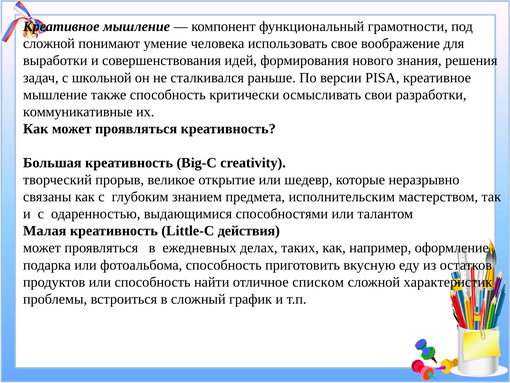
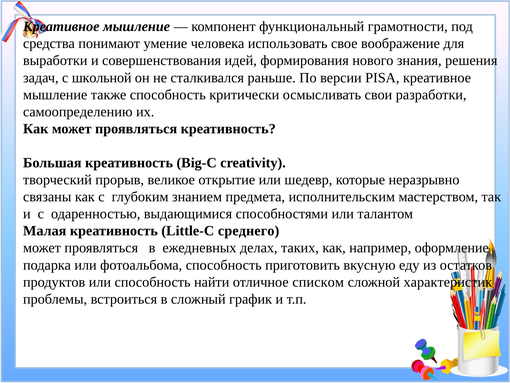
сложной: сложной -> средства (49, 44)
коммуникативные: коммуникативные -> самоопределению (78, 112)
действия: действия -> среднего (249, 231)
